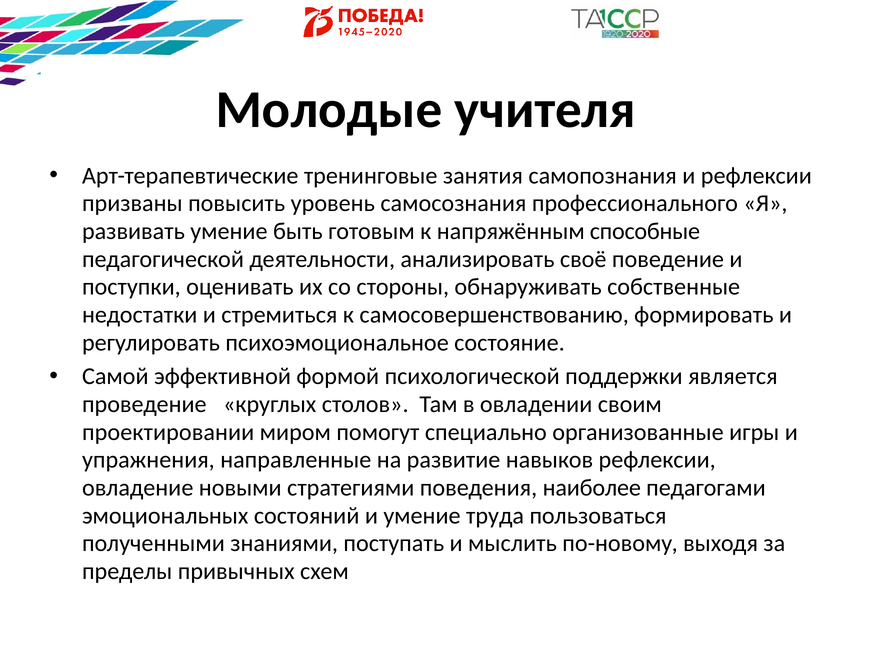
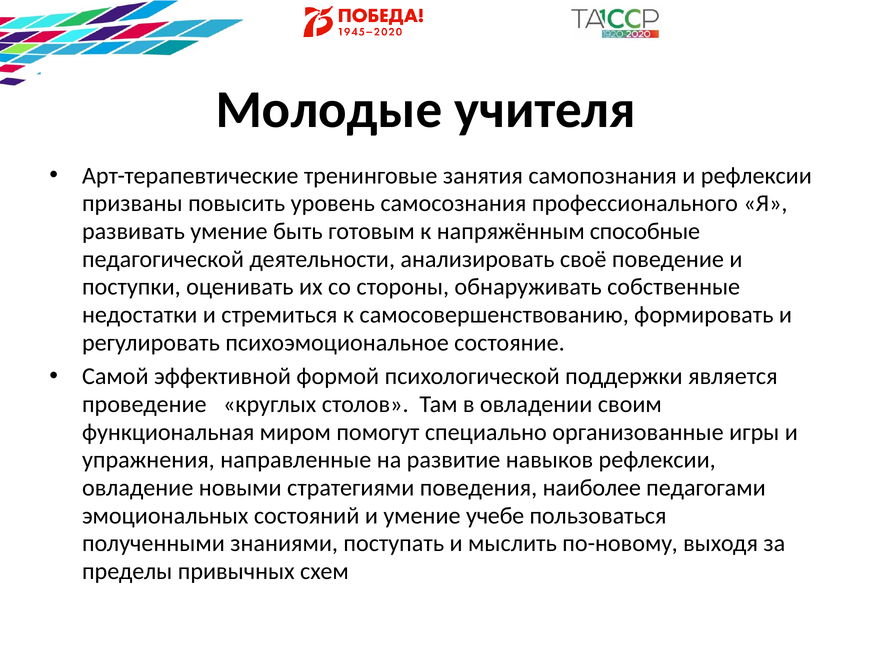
проектировании: проектировании -> функциональная (168, 432)
труда: труда -> учебе (495, 515)
